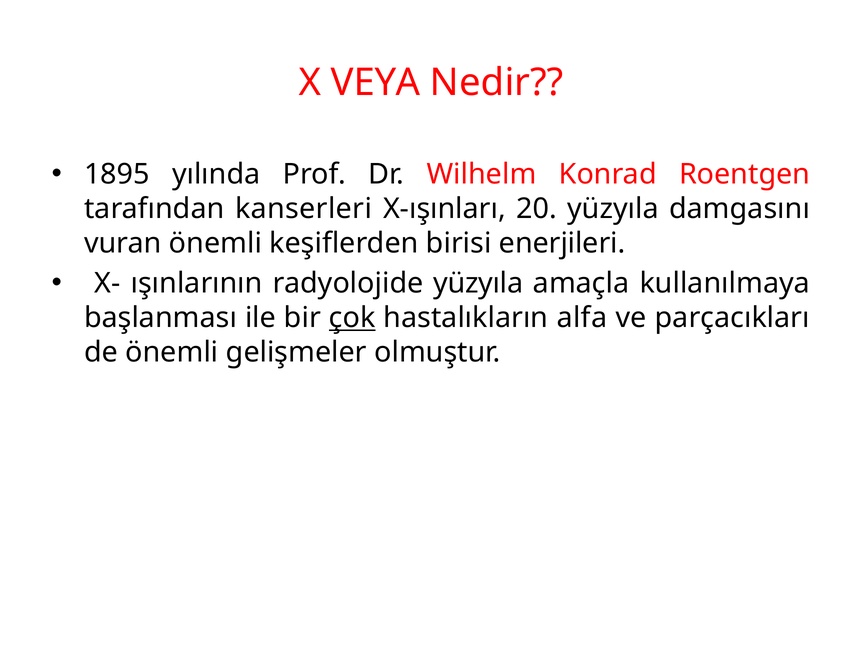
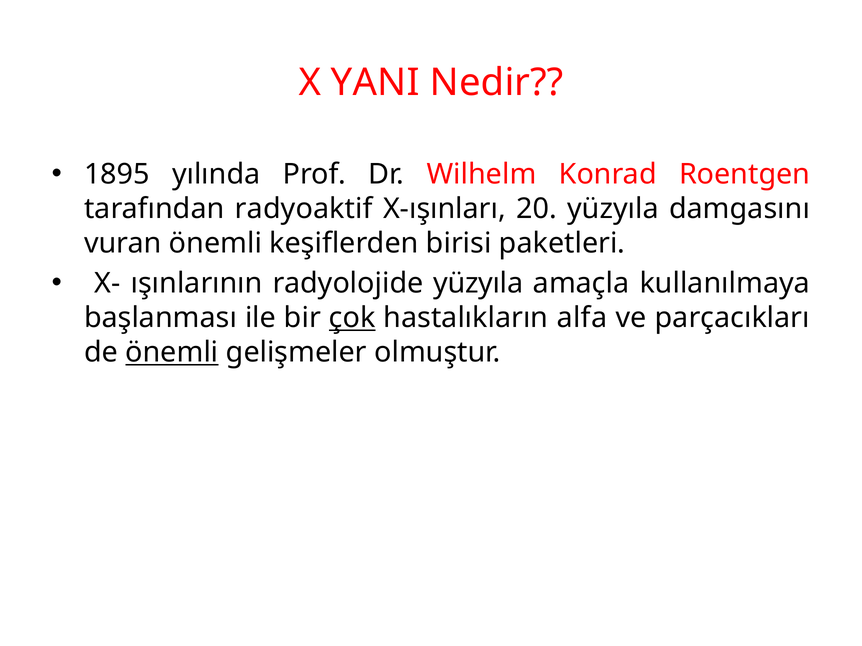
VEYA: VEYA -> YANI (375, 82)
kanserleri: kanserleri -> radyoaktif (304, 209)
enerjileri: enerjileri -> paketleri (562, 243)
önemli underline: none -> present (172, 353)
